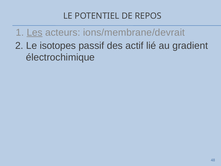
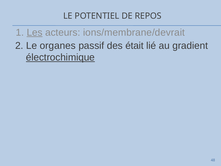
isotopes: isotopes -> organes (58, 46)
actif: actif -> était (135, 46)
électrochimique underline: none -> present (60, 57)
